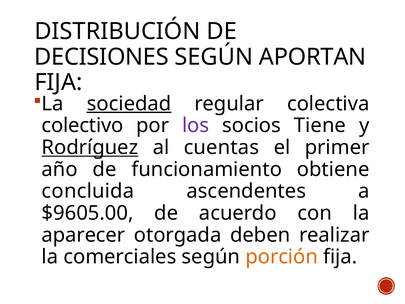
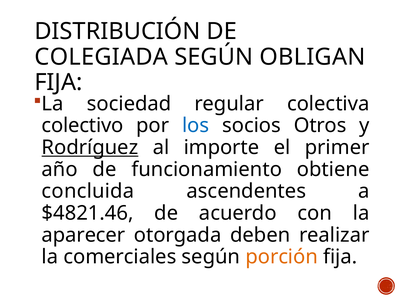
DECISIONES: DECISIONES -> COLEGIADA (101, 57)
APORTAN: APORTAN -> OBLIGAN (312, 57)
sociedad underline: present -> none (129, 104)
los colour: purple -> blue (196, 125)
Tiene: Tiene -> Otros (320, 125)
cuentas: cuentas -> importe (222, 147)
$9605.00: $9605.00 -> $4821.46 (88, 213)
